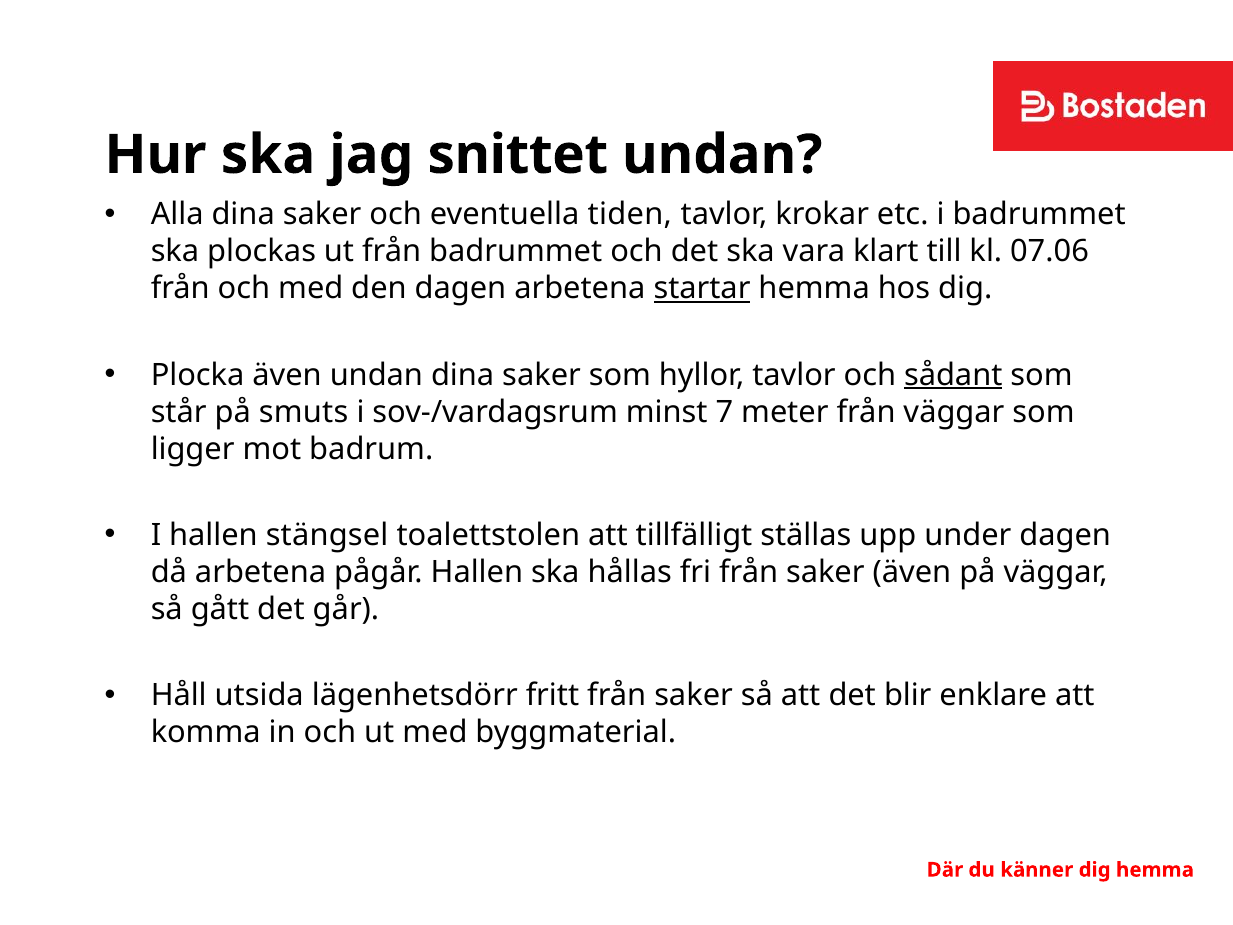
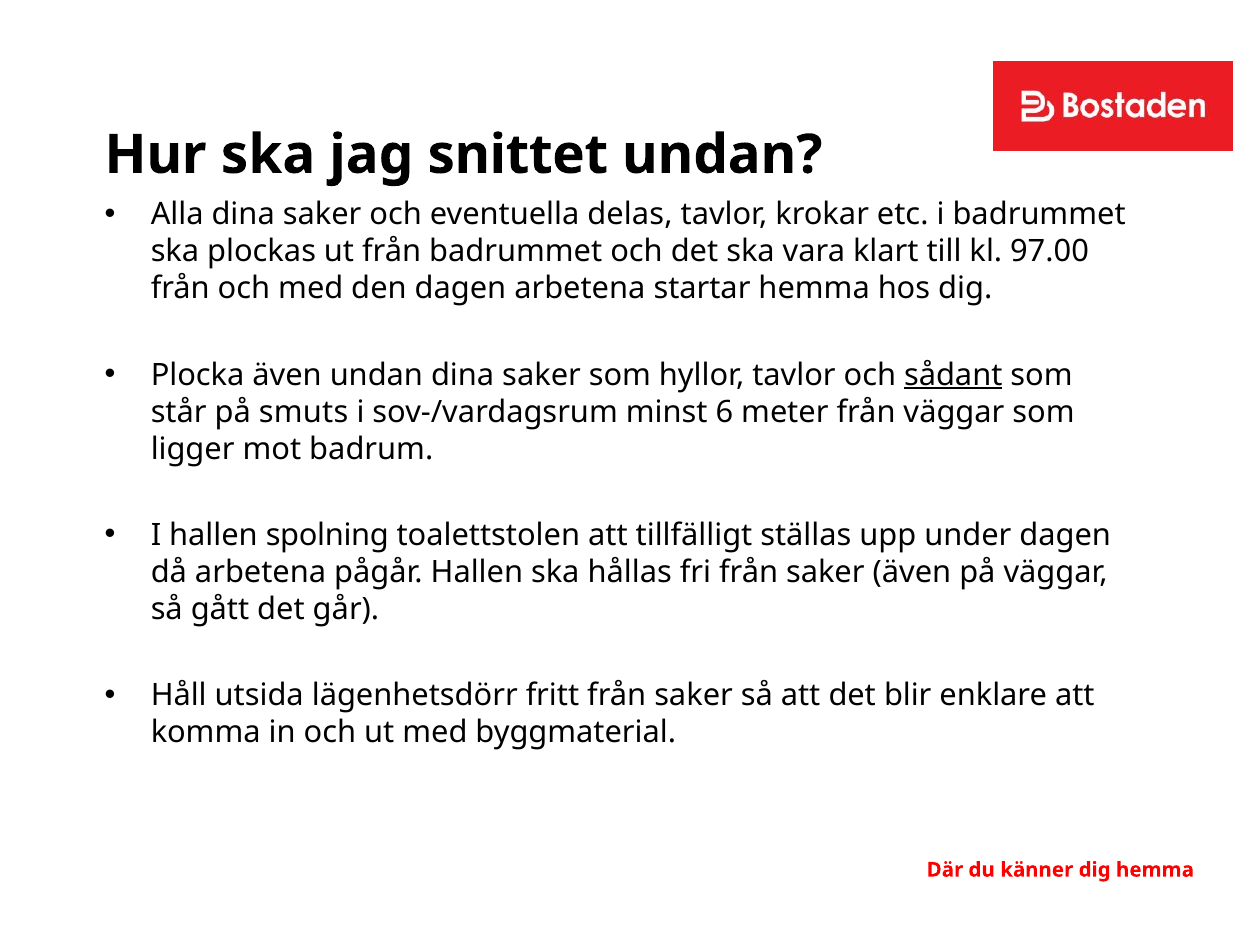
tiden: tiden -> delas (630, 215)
07.06: 07.06 -> 97.00 (1050, 252)
startar underline: present -> none (702, 289)
7: 7 -> 6 (724, 412)
stängsel: stängsel -> spolning (327, 535)
